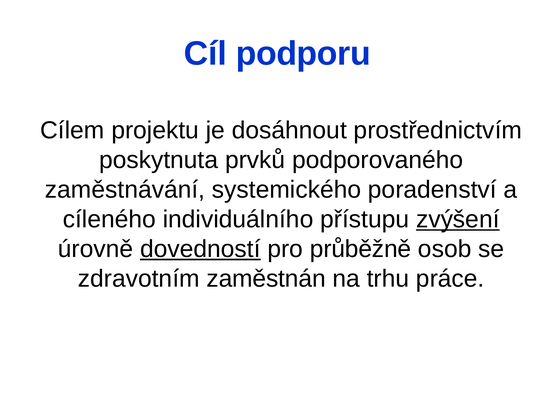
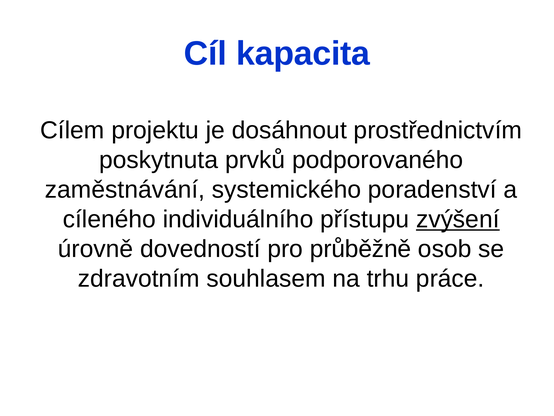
podporu: podporu -> kapacita (303, 54)
dovedností underline: present -> none (200, 249)
zaměstnán: zaměstnán -> souhlasem (266, 278)
